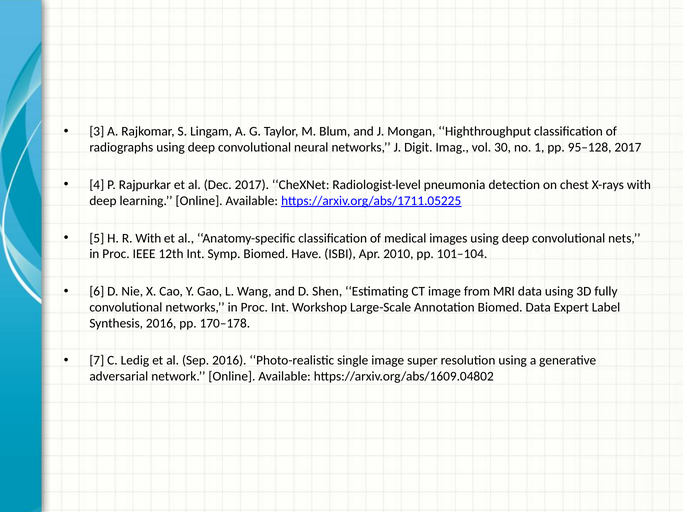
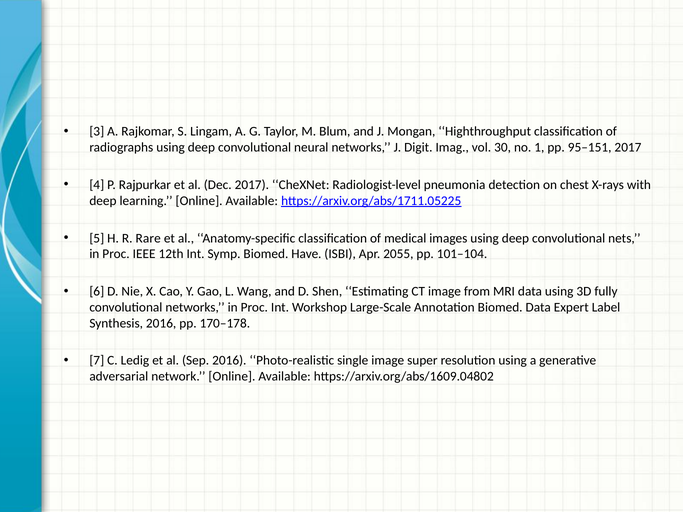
95–128: 95–128 -> 95–151 (590, 148)
R With: With -> Rare (148, 238)
2010: 2010 -> 2055 (398, 254)
